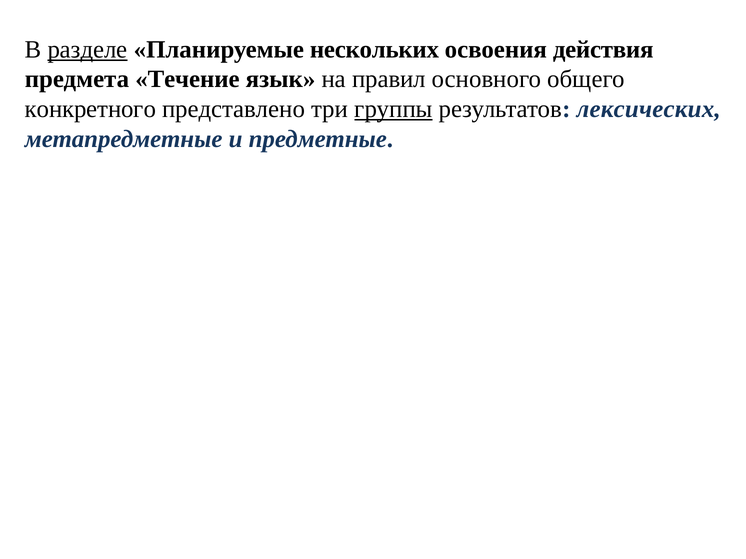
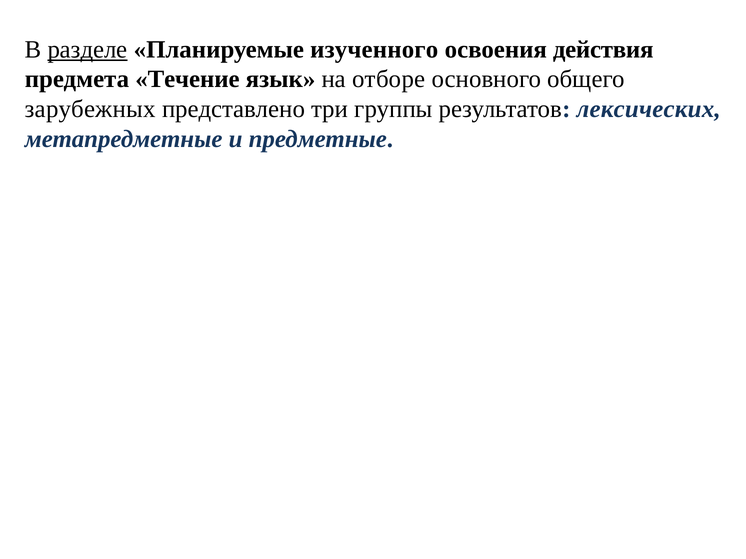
нескольких: нескольких -> изученного (374, 49)
правил: правил -> отборе (389, 79)
конкретного: конкретного -> зарубежных (90, 109)
группы underline: present -> none (393, 109)
